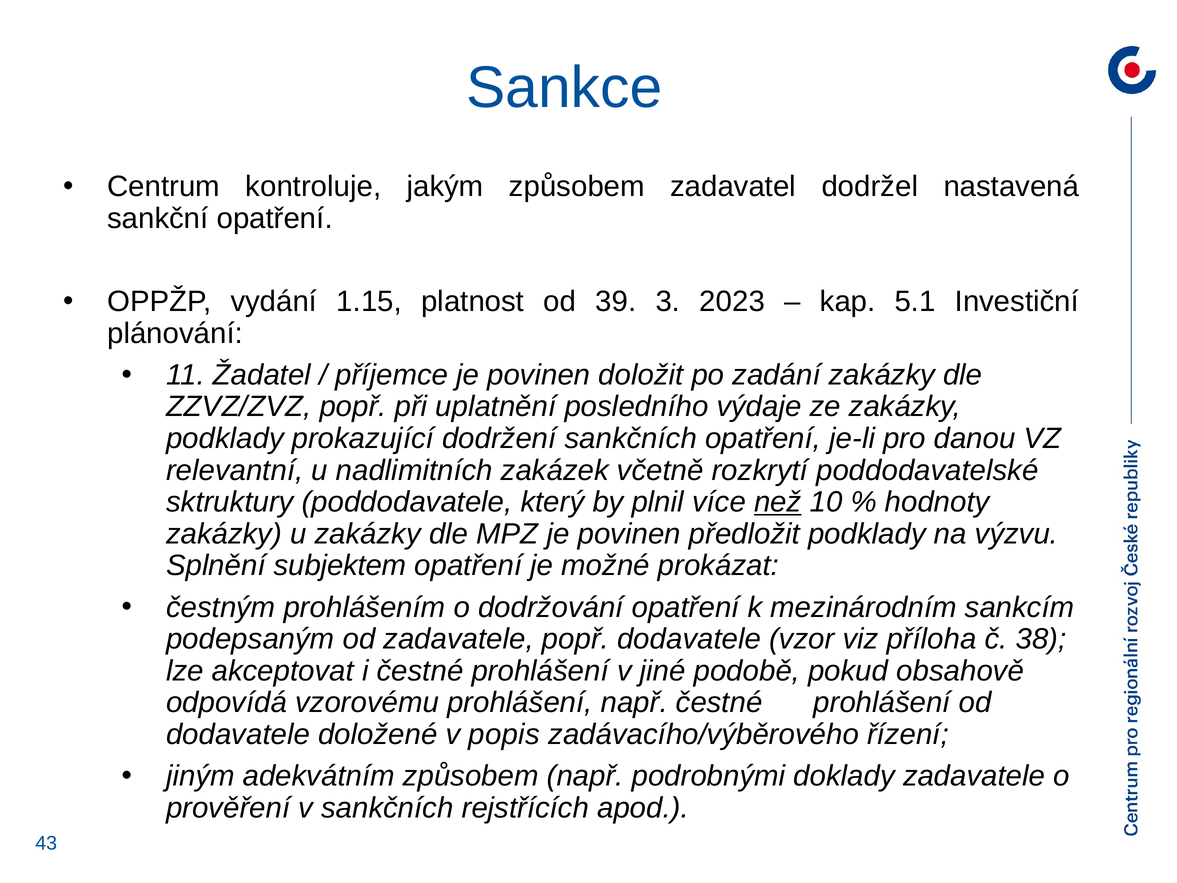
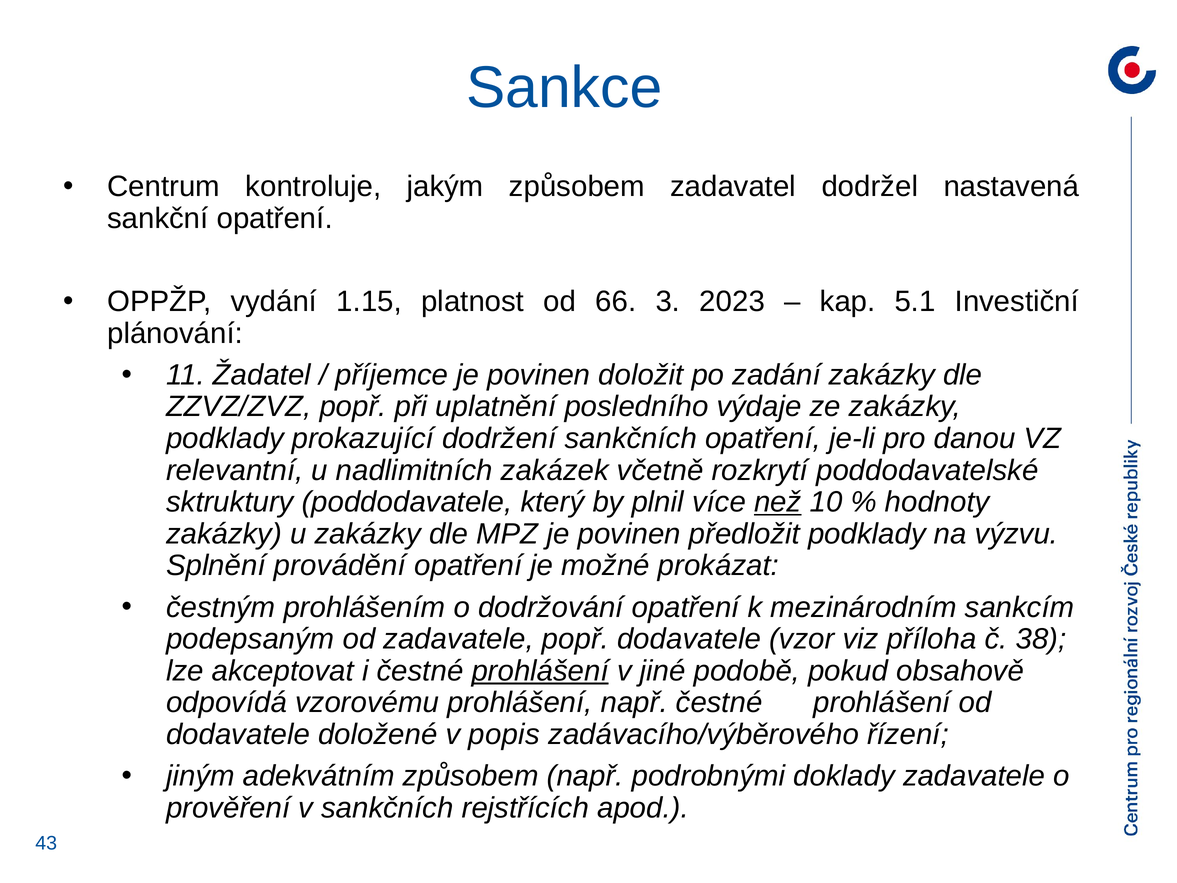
39: 39 -> 66 (616, 301)
subjektem: subjektem -> provádění (340, 566)
prohlášení underline: none -> present (540, 671)
